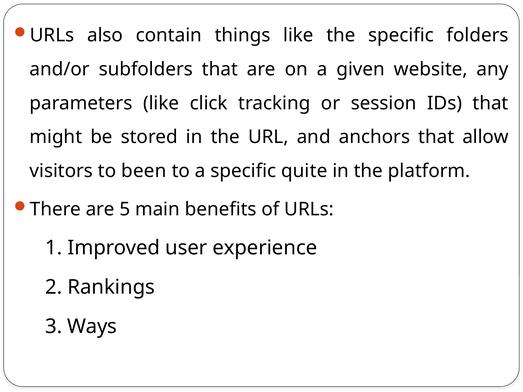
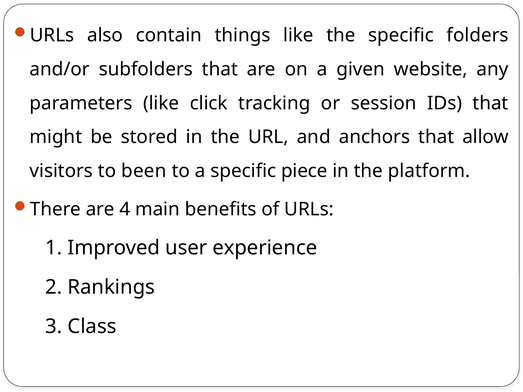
quite: quite -> piece (304, 171)
5: 5 -> 4 (125, 209)
Ways: Ways -> Class (92, 327)
